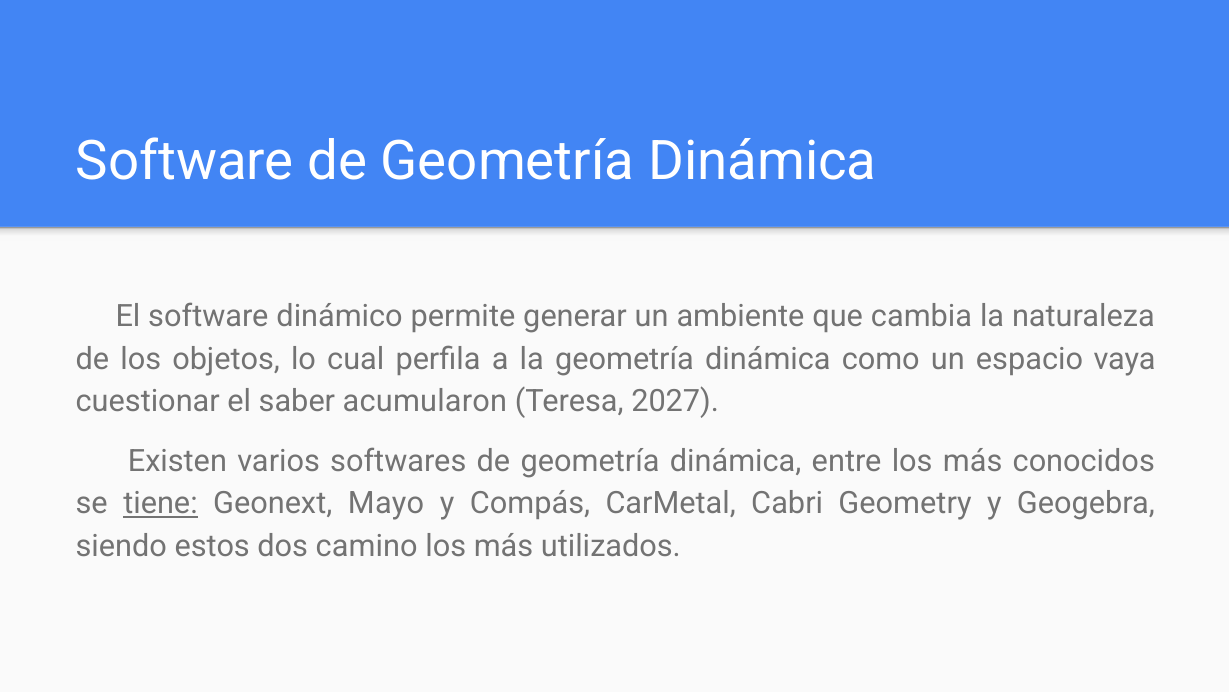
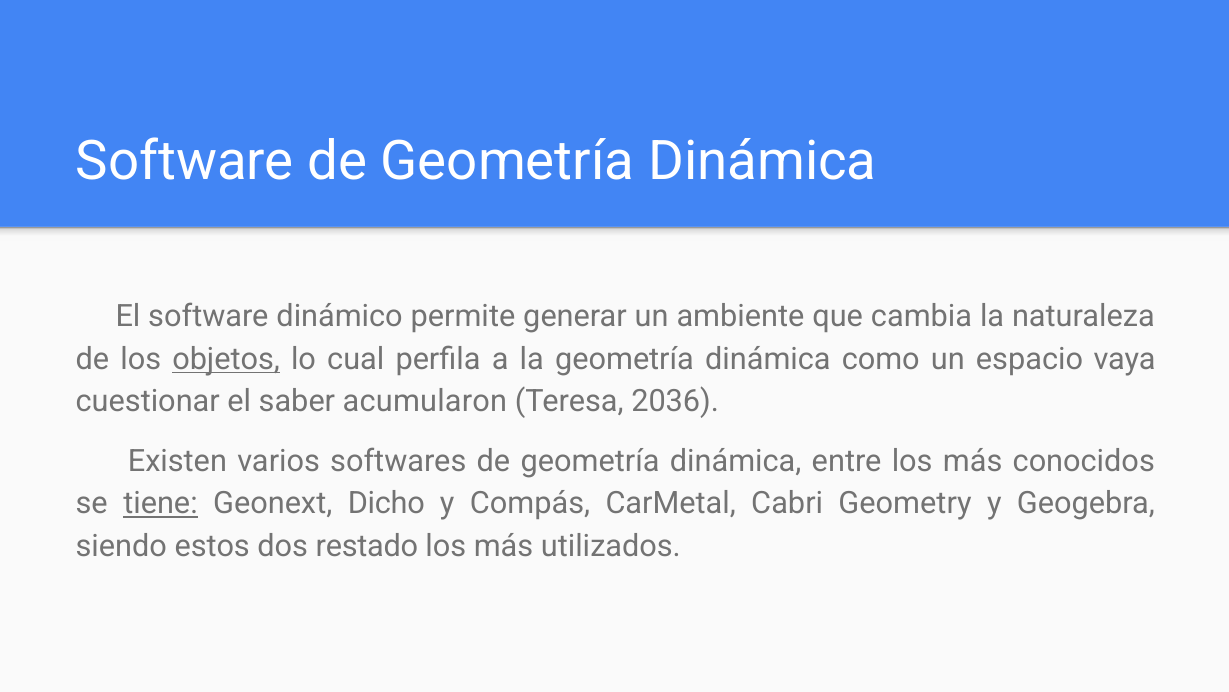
objetos underline: none -> present (226, 359)
2027: 2027 -> 2036 (675, 401)
Mayo: Mayo -> Dicho (386, 503)
camino: camino -> restado (367, 546)
